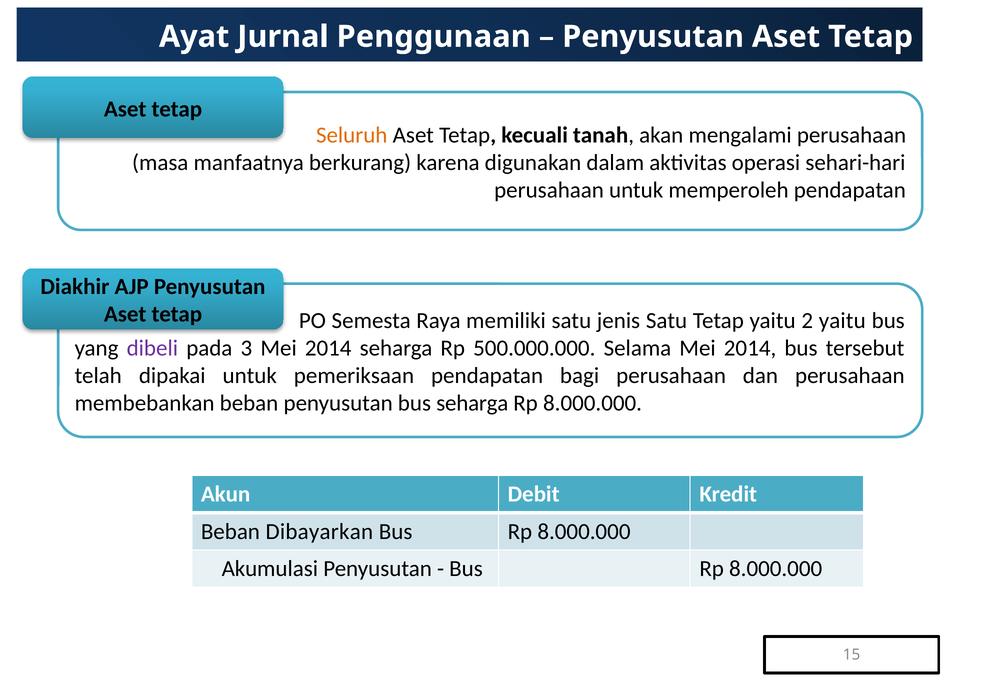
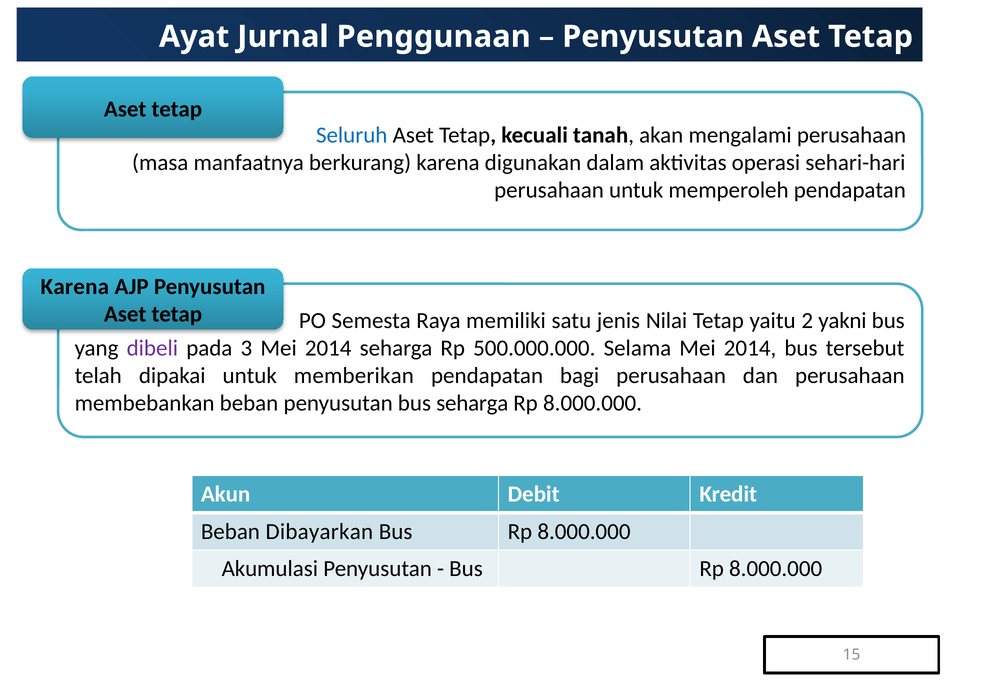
Seluruh colour: orange -> blue (352, 135)
Diakhir: Diakhir -> Karena (75, 287)
jenis Satu: Satu -> Nilai (667, 321)
2 yaitu: yaitu -> yakni (842, 321)
pemeriksaan: pemeriksaan -> memberikan (354, 376)
